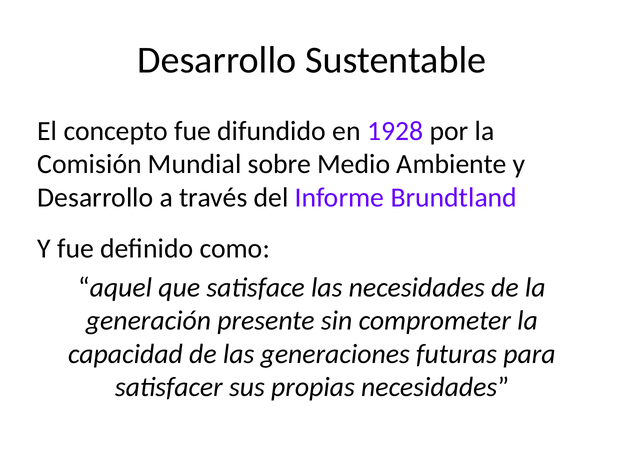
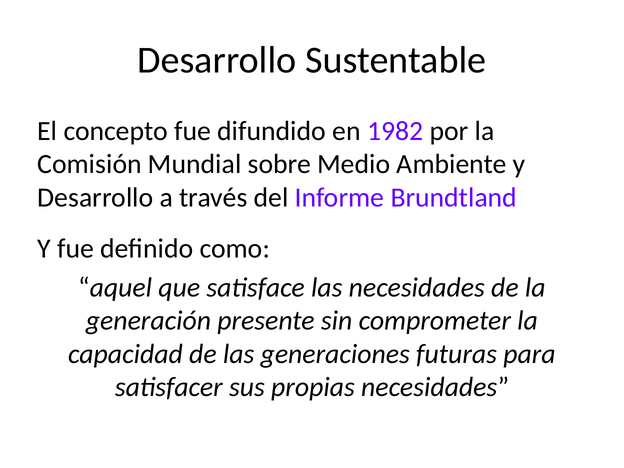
1928: 1928 -> 1982 (395, 131)
